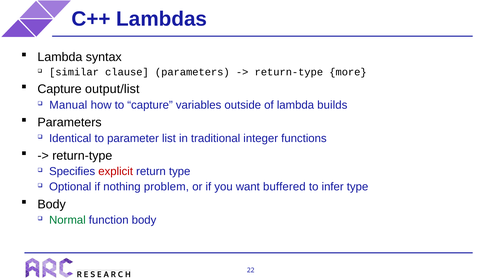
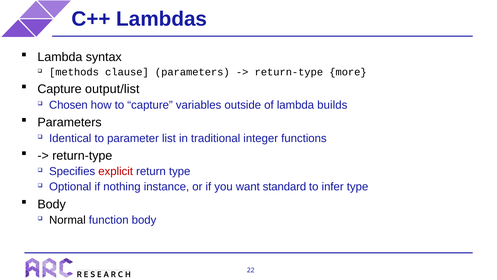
similar: similar -> methods (74, 72)
Manual: Manual -> Chosen (68, 105)
problem: problem -> instance (166, 187)
buffered: buffered -> standard (284, 187)
Normal colour: green -> black (67, 220)
